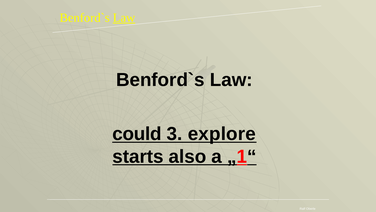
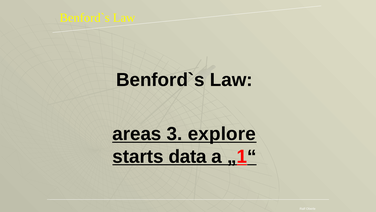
Law underline: present -> none (124, 18)
could: could -> areas (137, 134)
also: also -> data (188, 156)
